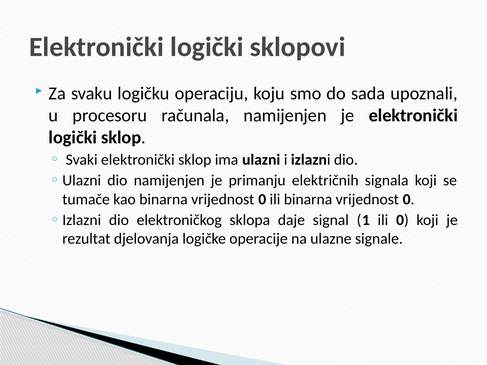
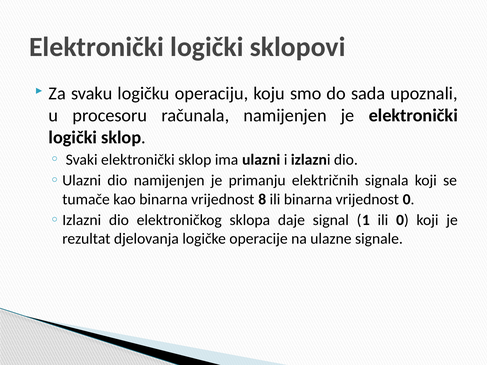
kao binarna vrijednost 0: 0 -> 8 (262, 199)
